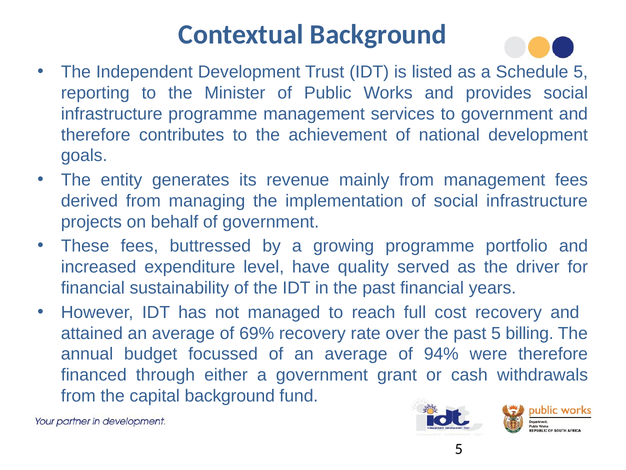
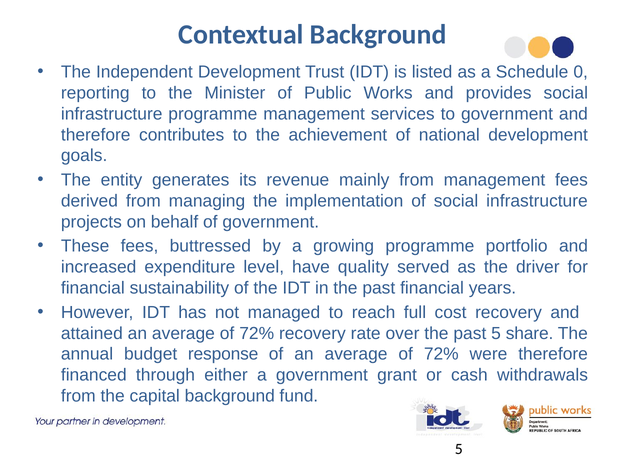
Schedule 5: 5 -> 0 (581, 72)
69%: 69% -> 72% (257, 333)
billing: billing -> share (530, 333)
focussed: focussed -> response (223, 354)
94%: 94% -> 72% (441, 354)
